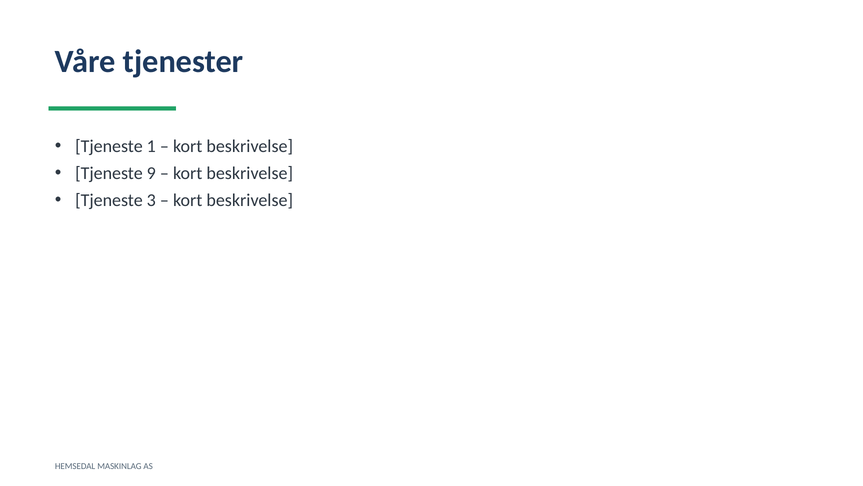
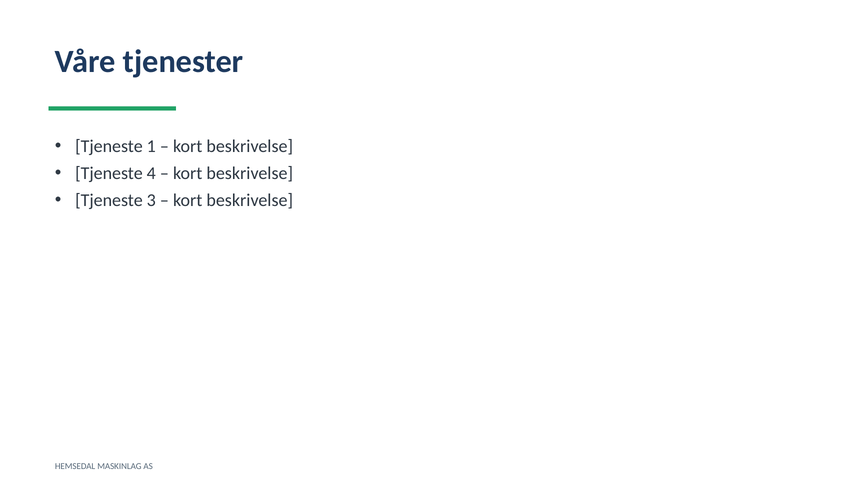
9: 9 -> 4 (151, 173)
